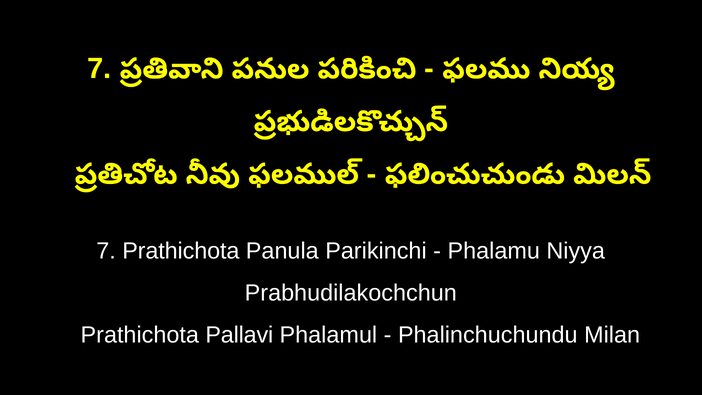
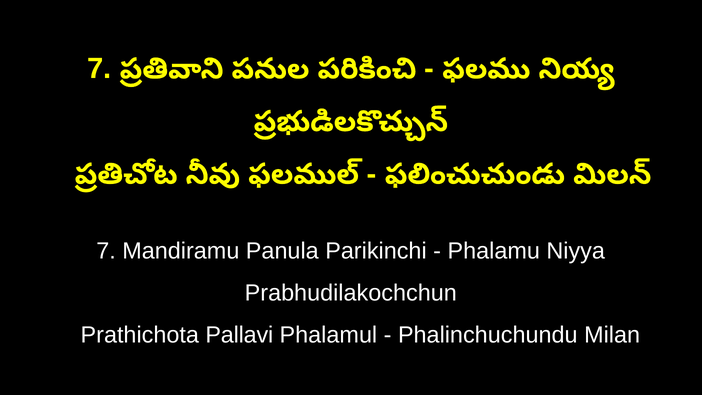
7 Prathichota: Prathichota -> Mandiramu (181, 251)
